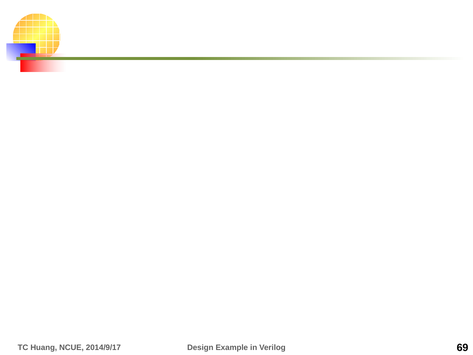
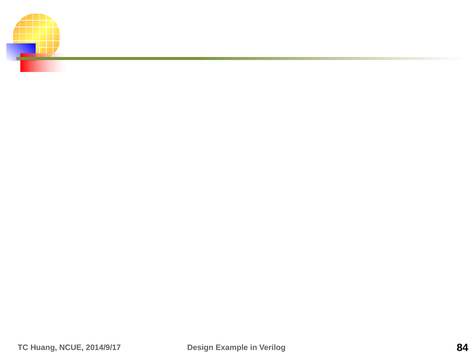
69: 69 -> 84 (463, 347)
